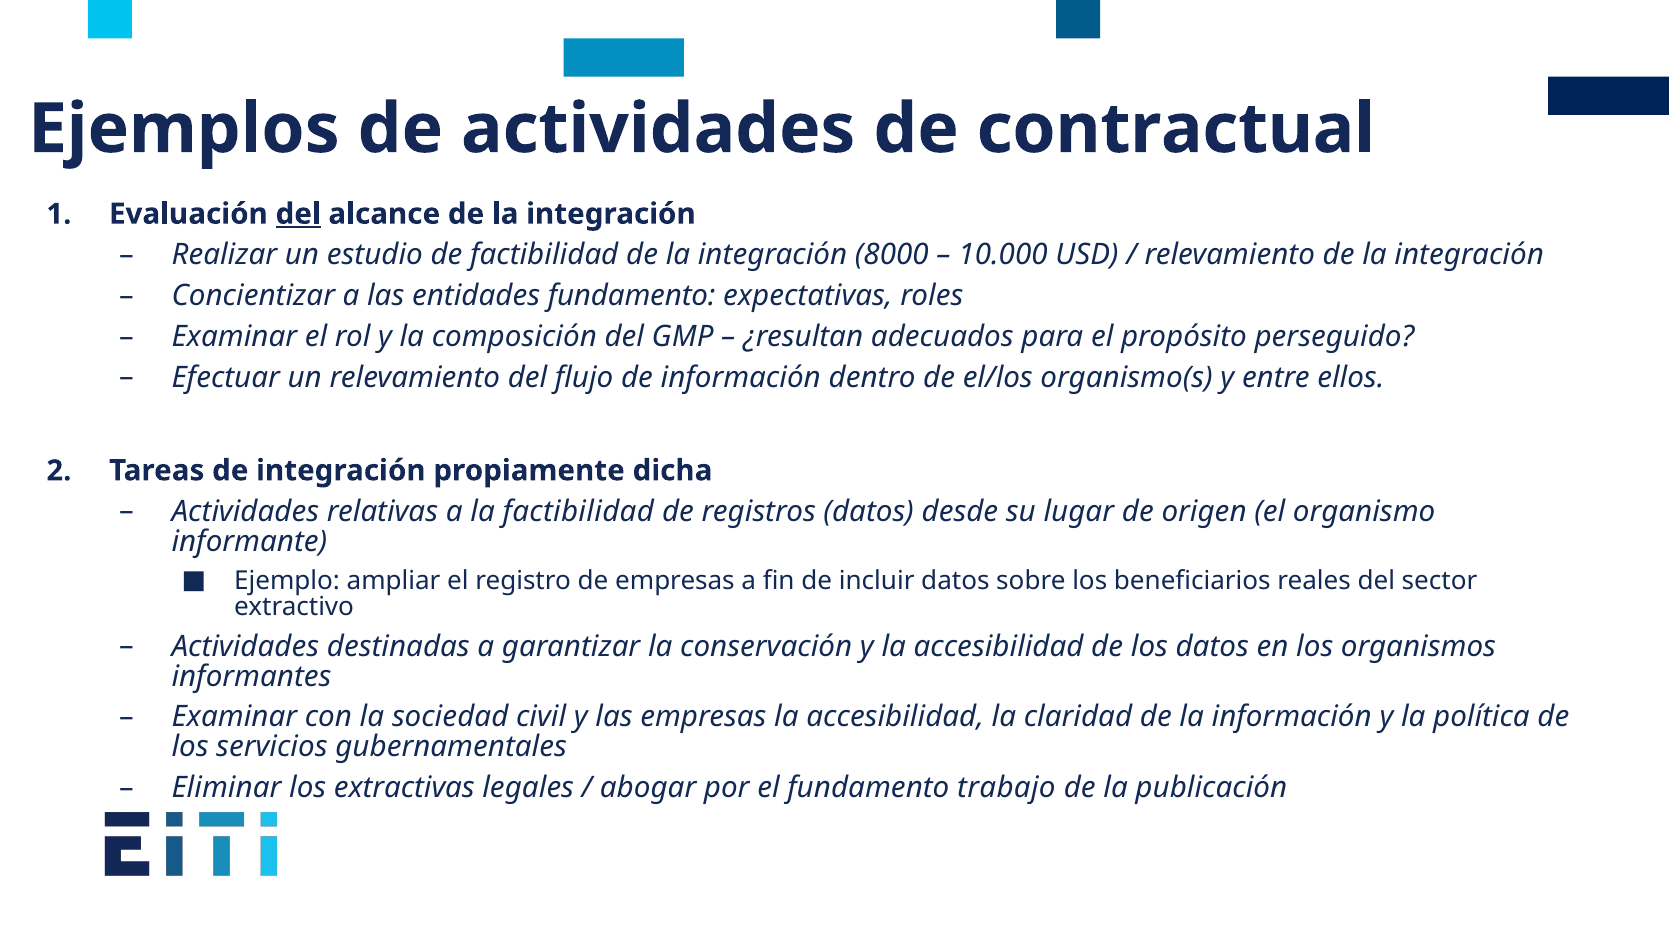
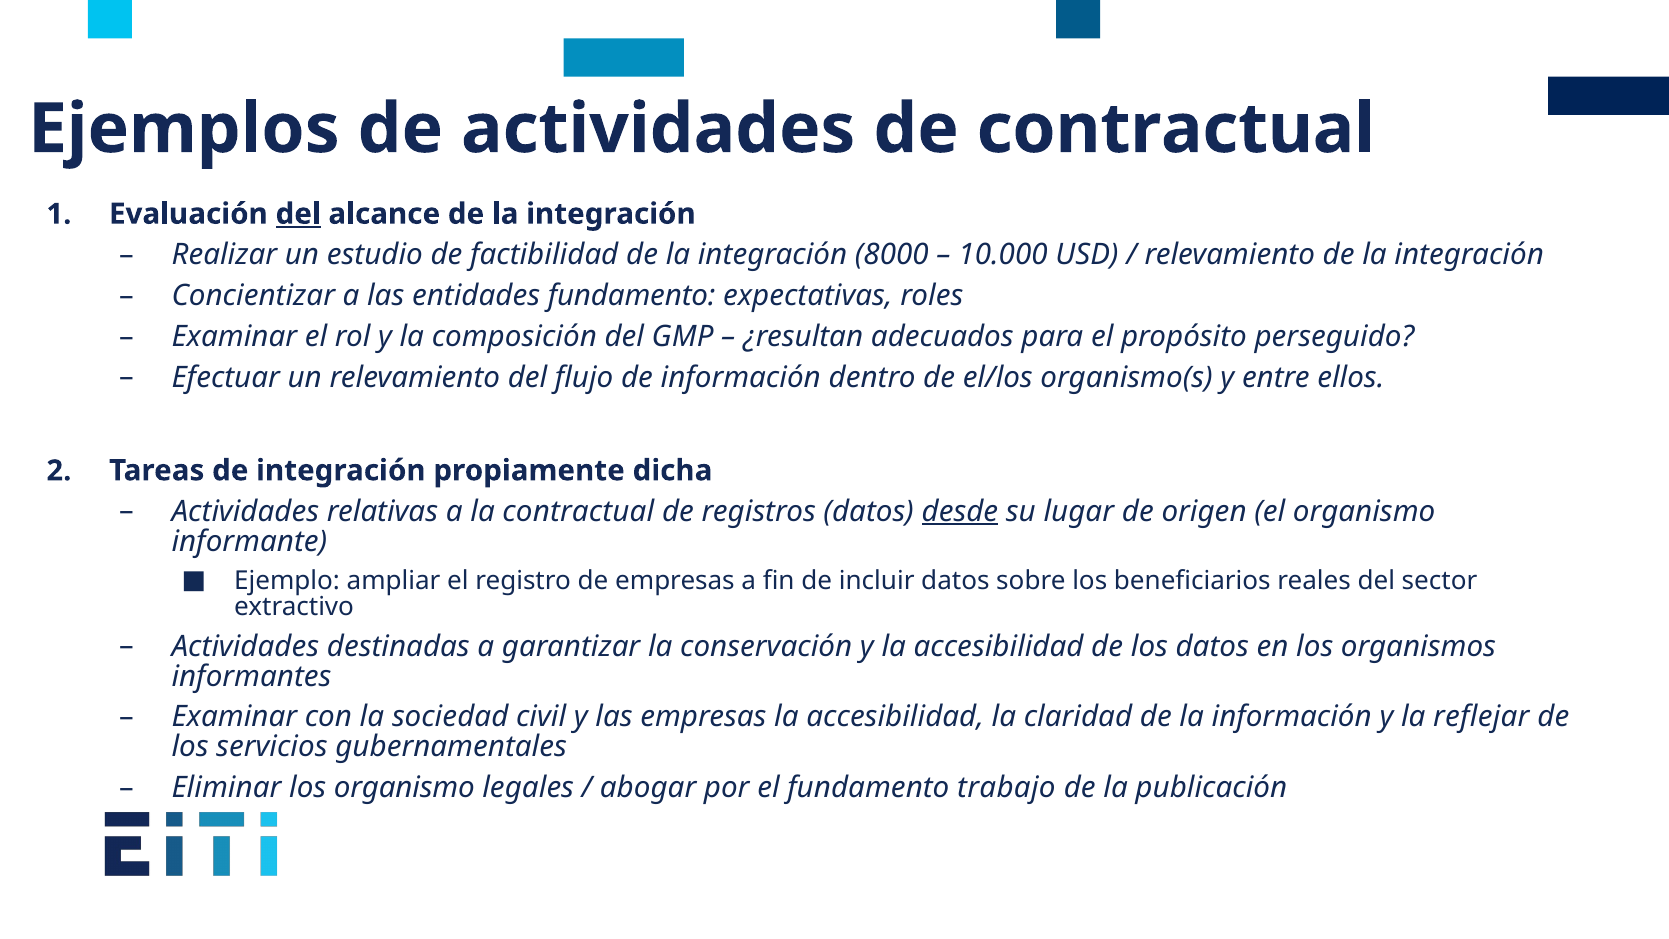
la factibilidad: factibilidad -> contractual (578, 511)
desde underline: none -> present (960, 511)
política: política -> reflejar (1481, 717)
los extractivas: extractivas -> organismo (404, 788)
